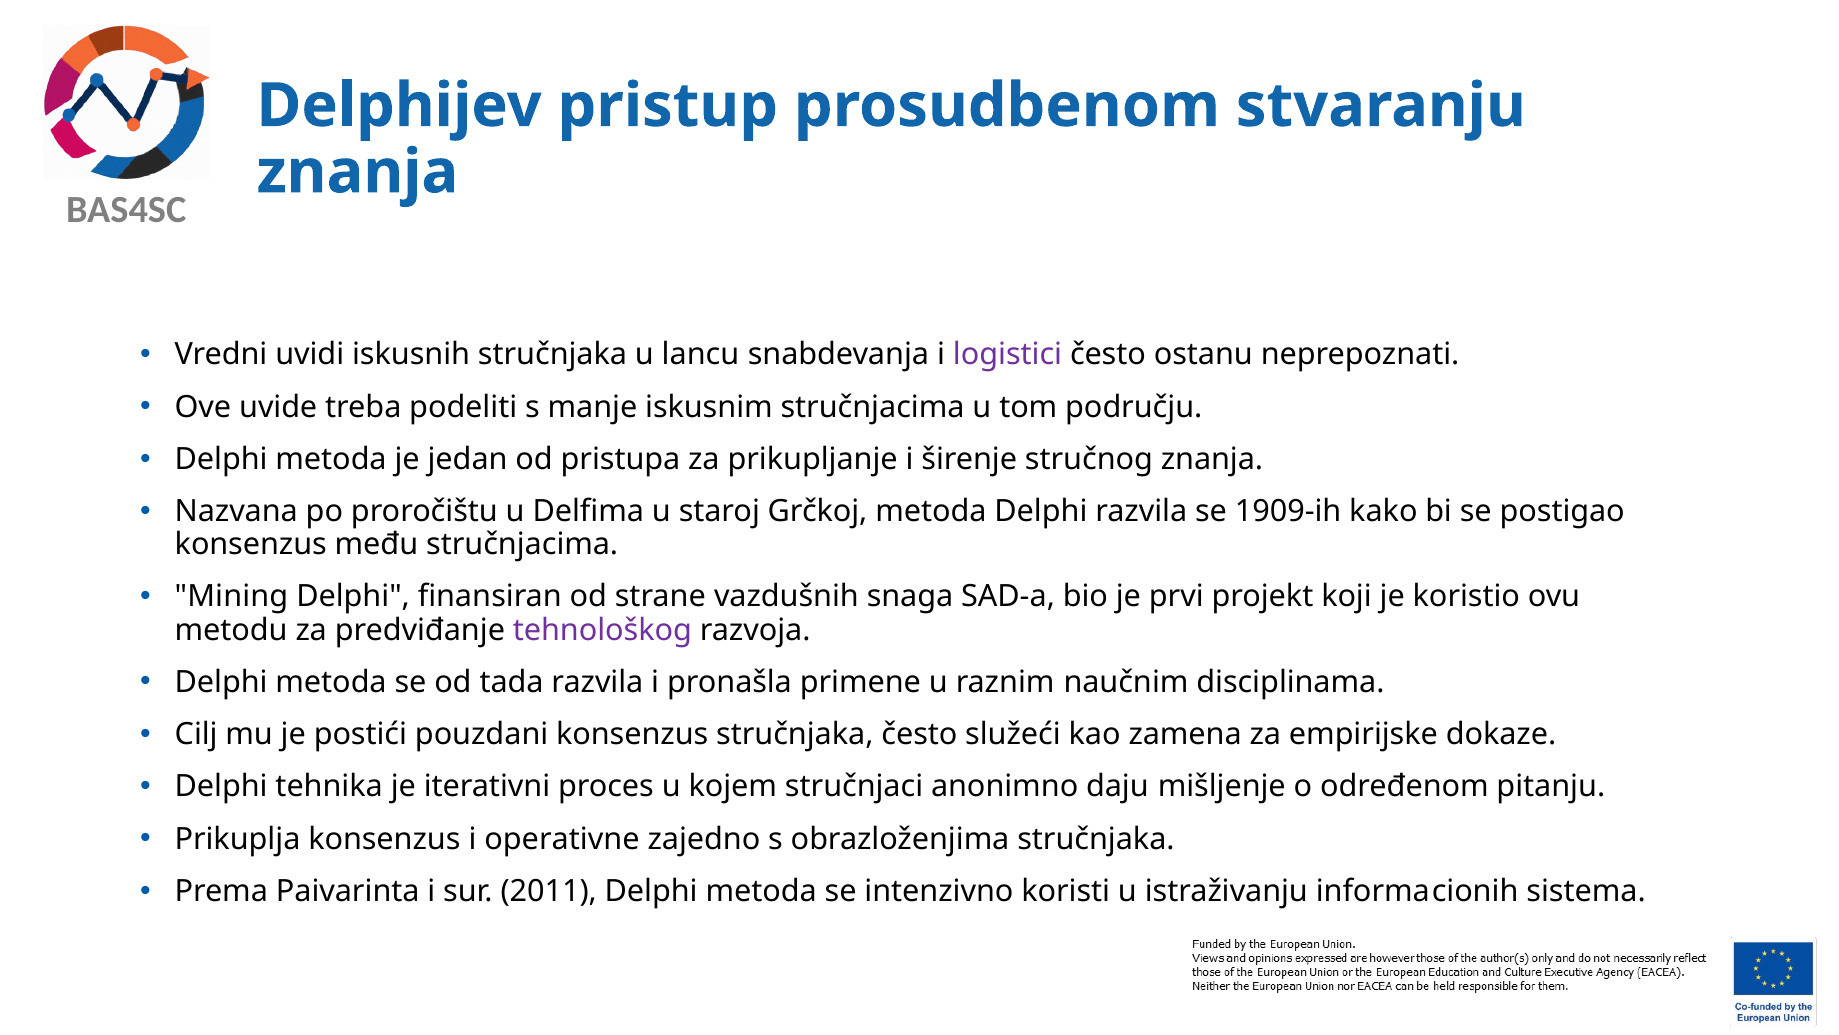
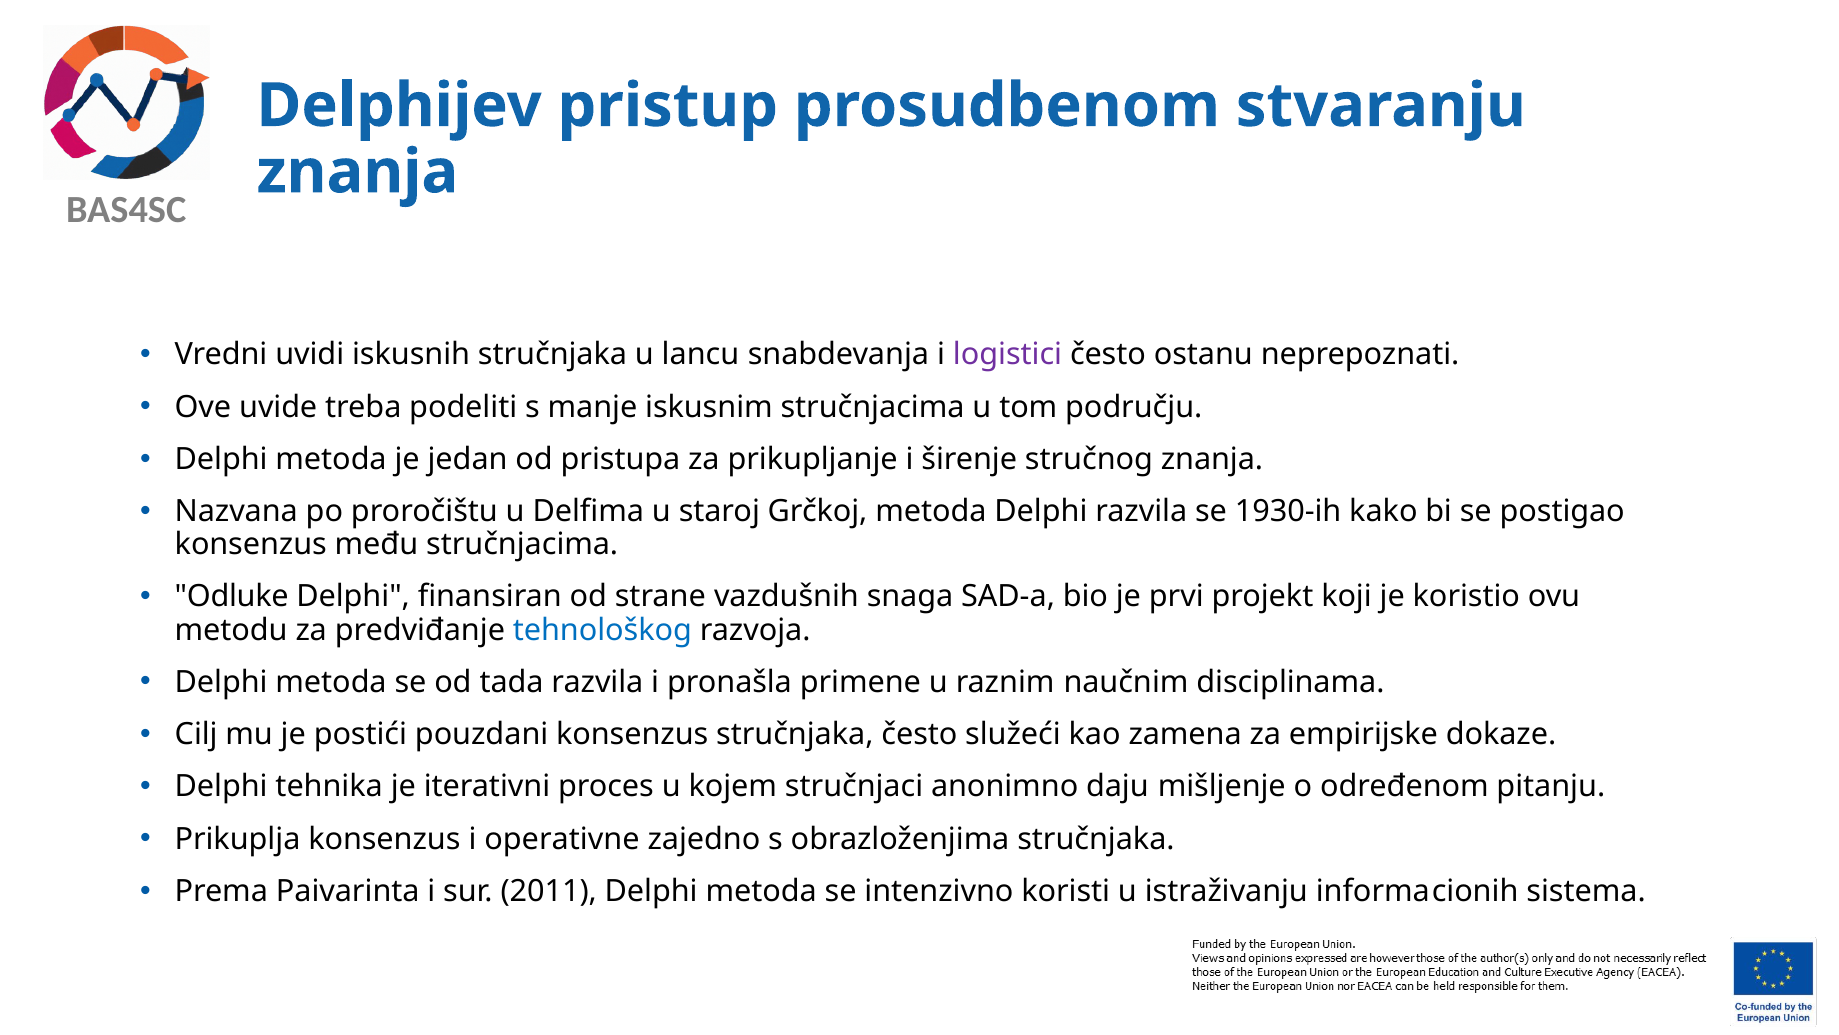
1909-ih: 1909-ih -> 1930-ih (1288, 511)
Mining: Mining -> Odluke (232, 597)
tehnološkog colour: purple -> blue (602, 630)
